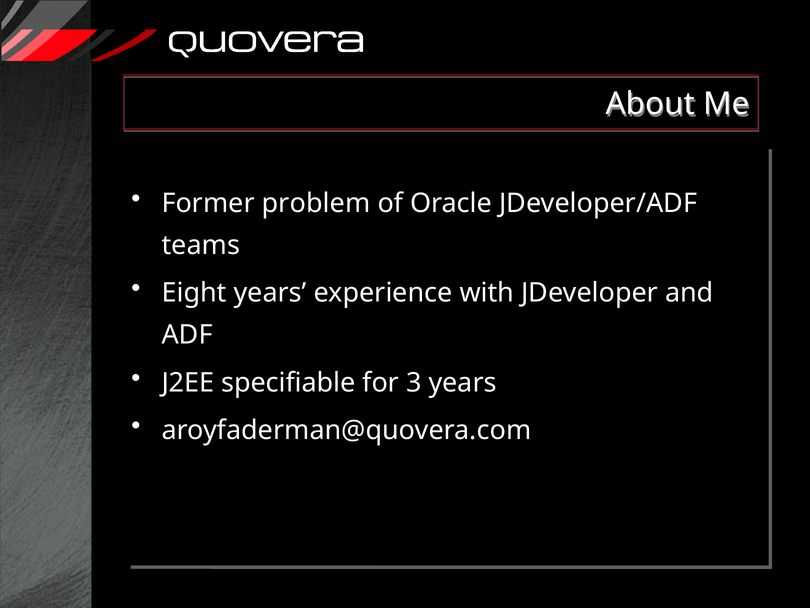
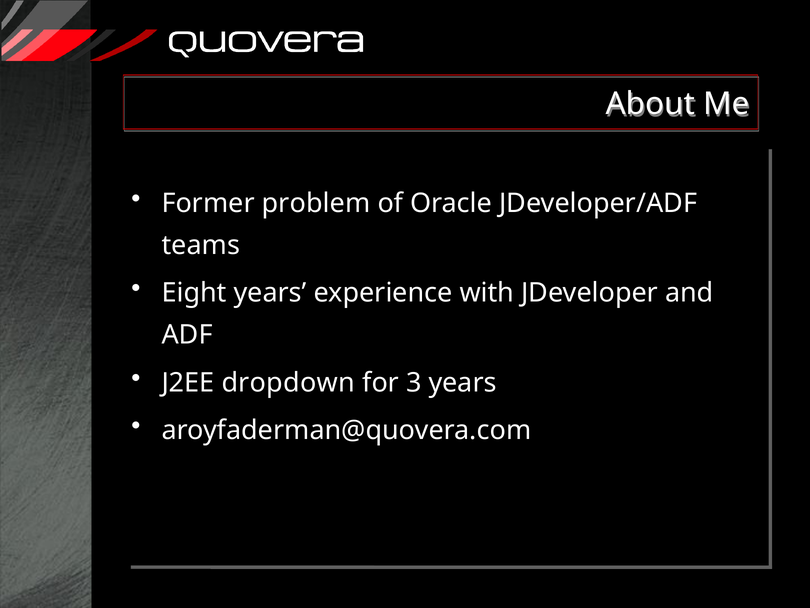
specifiable: specifiable -> dropdown (288, 382)
